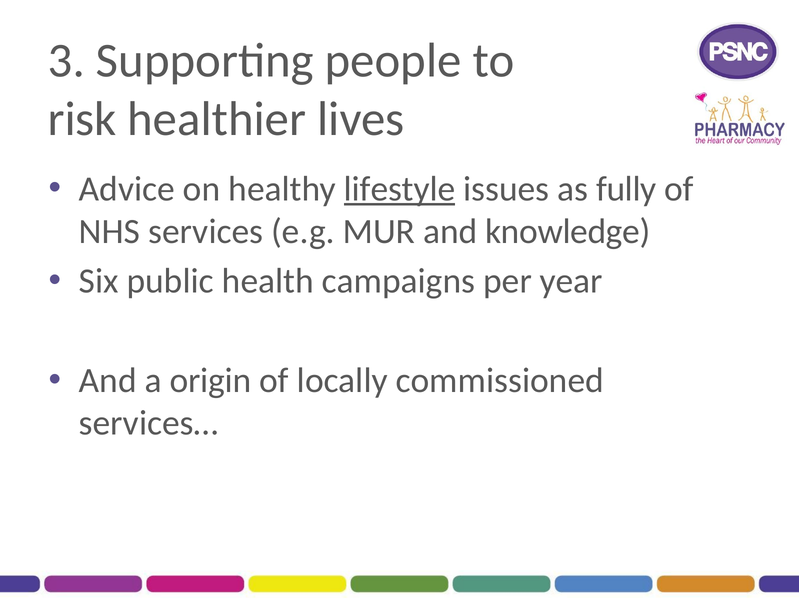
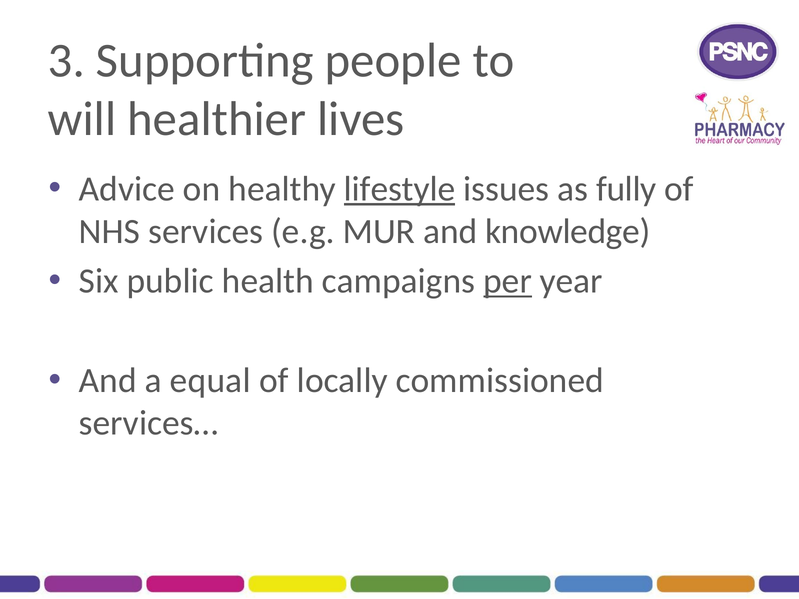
risk: risk -> will (82, 119)
per underline: none -> present (508, 281)
origin: origin -> equal (210, 381)
